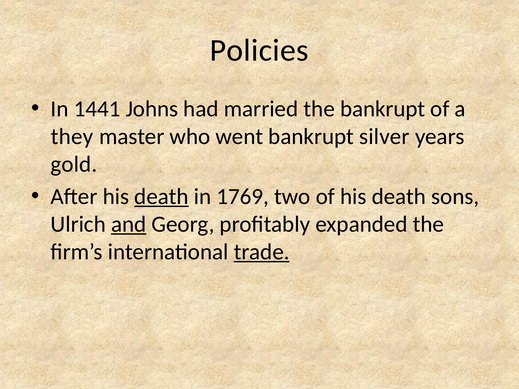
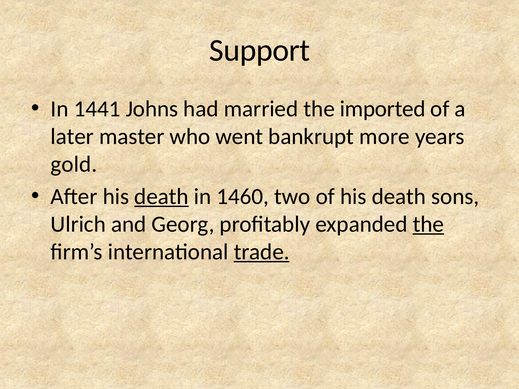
Policies: Policies -> Support (260, 50)
the bankrupt: bankrupt -> imported (383, 109)
they: they -> later (72, 137)
silver: silver -> more (384, 137)
1769: 1769 -> 1460 (243, 197)
and underline: present -> none (129, 224)
the underline: none -> present (428, 224)
